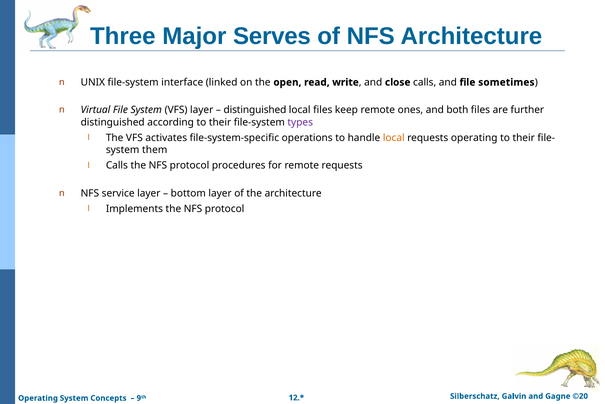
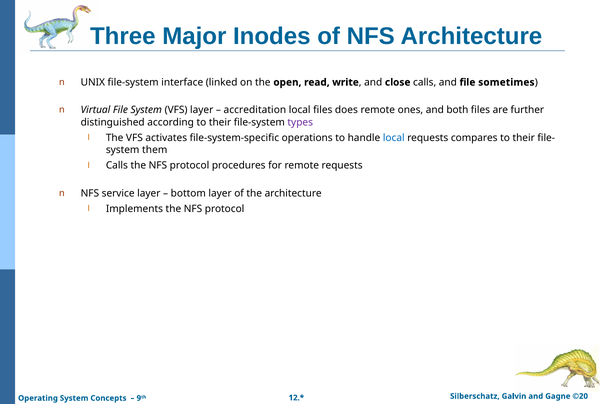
Serves: Serves -> Inodes (272, 36)
distinguished: distinguished -> accreditation (255, 110)
keep: keep -> does (346, 110)
local colour: orange -> blue (394, 138)
requests operating: operating -> compares (474, 138)
